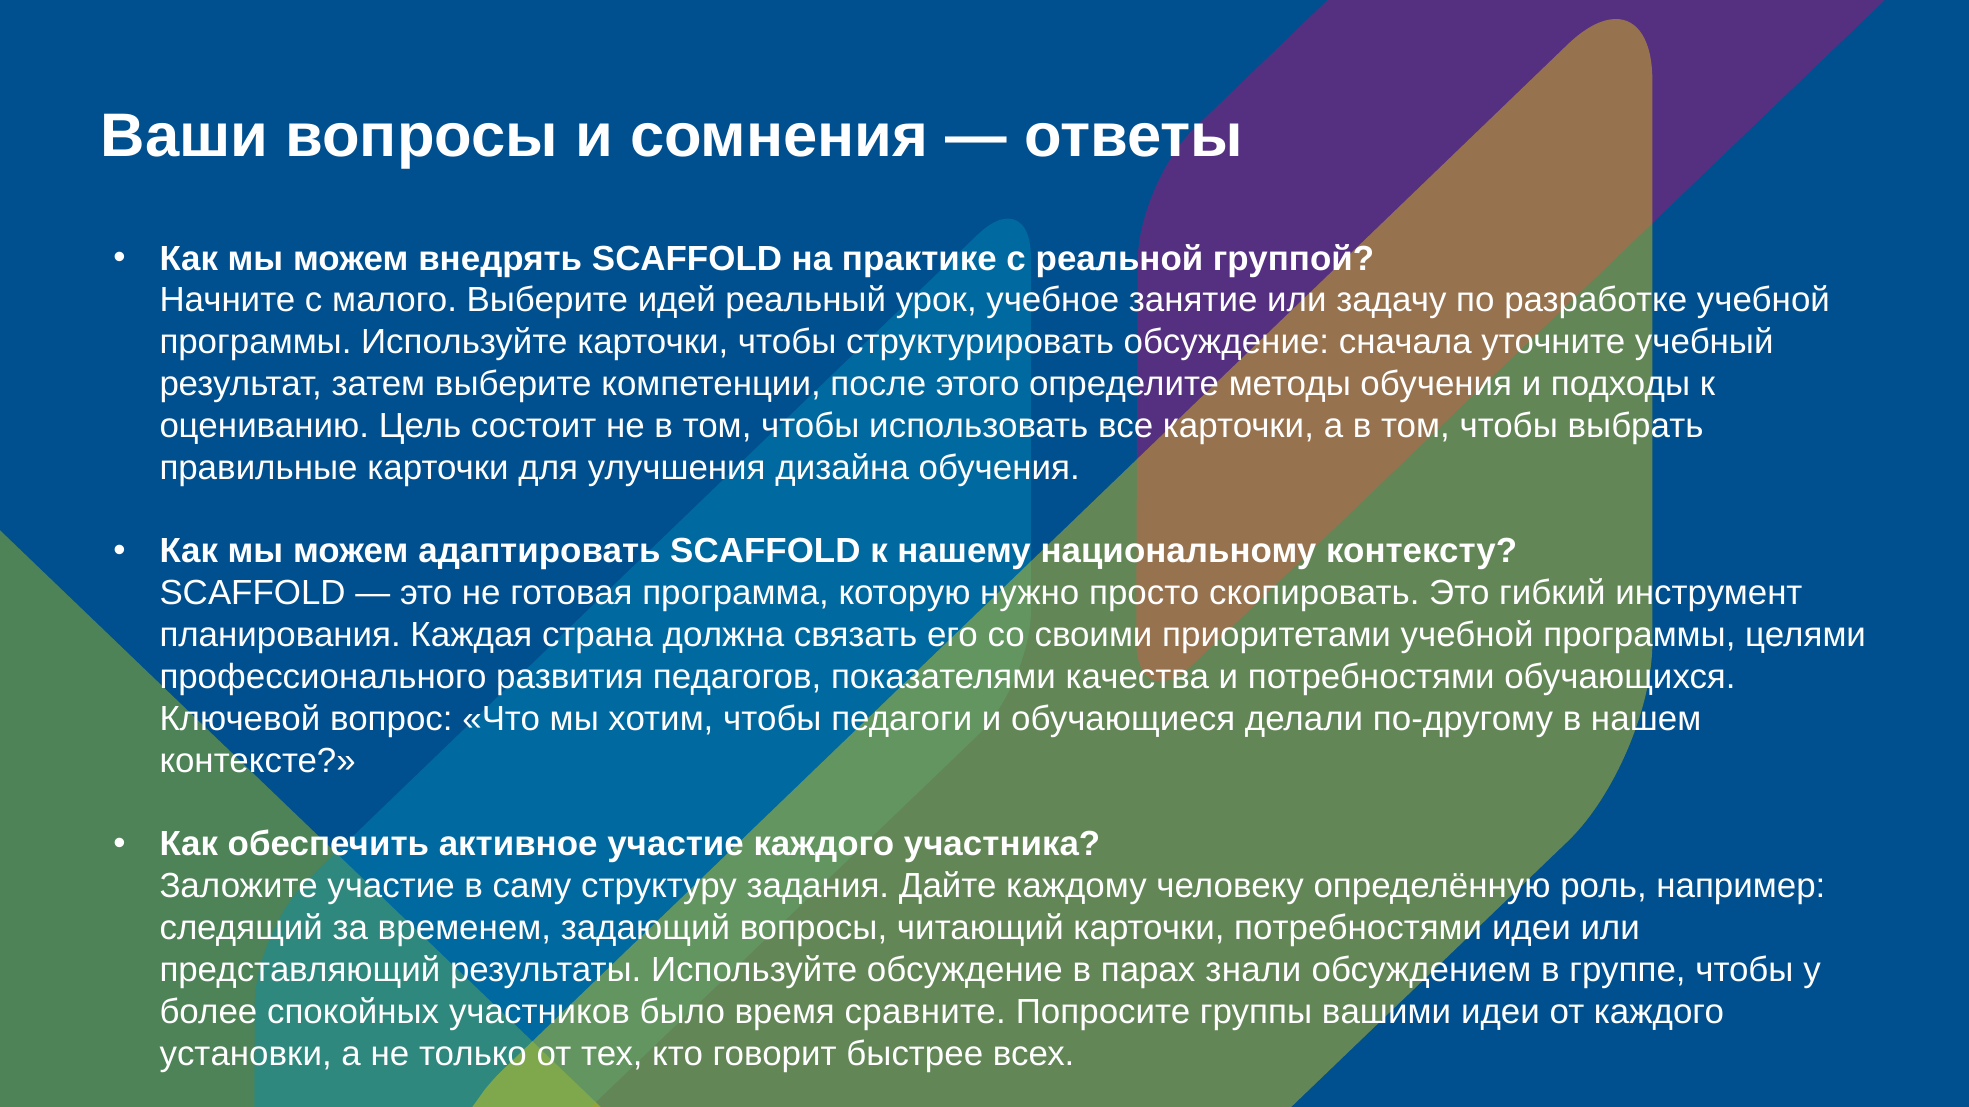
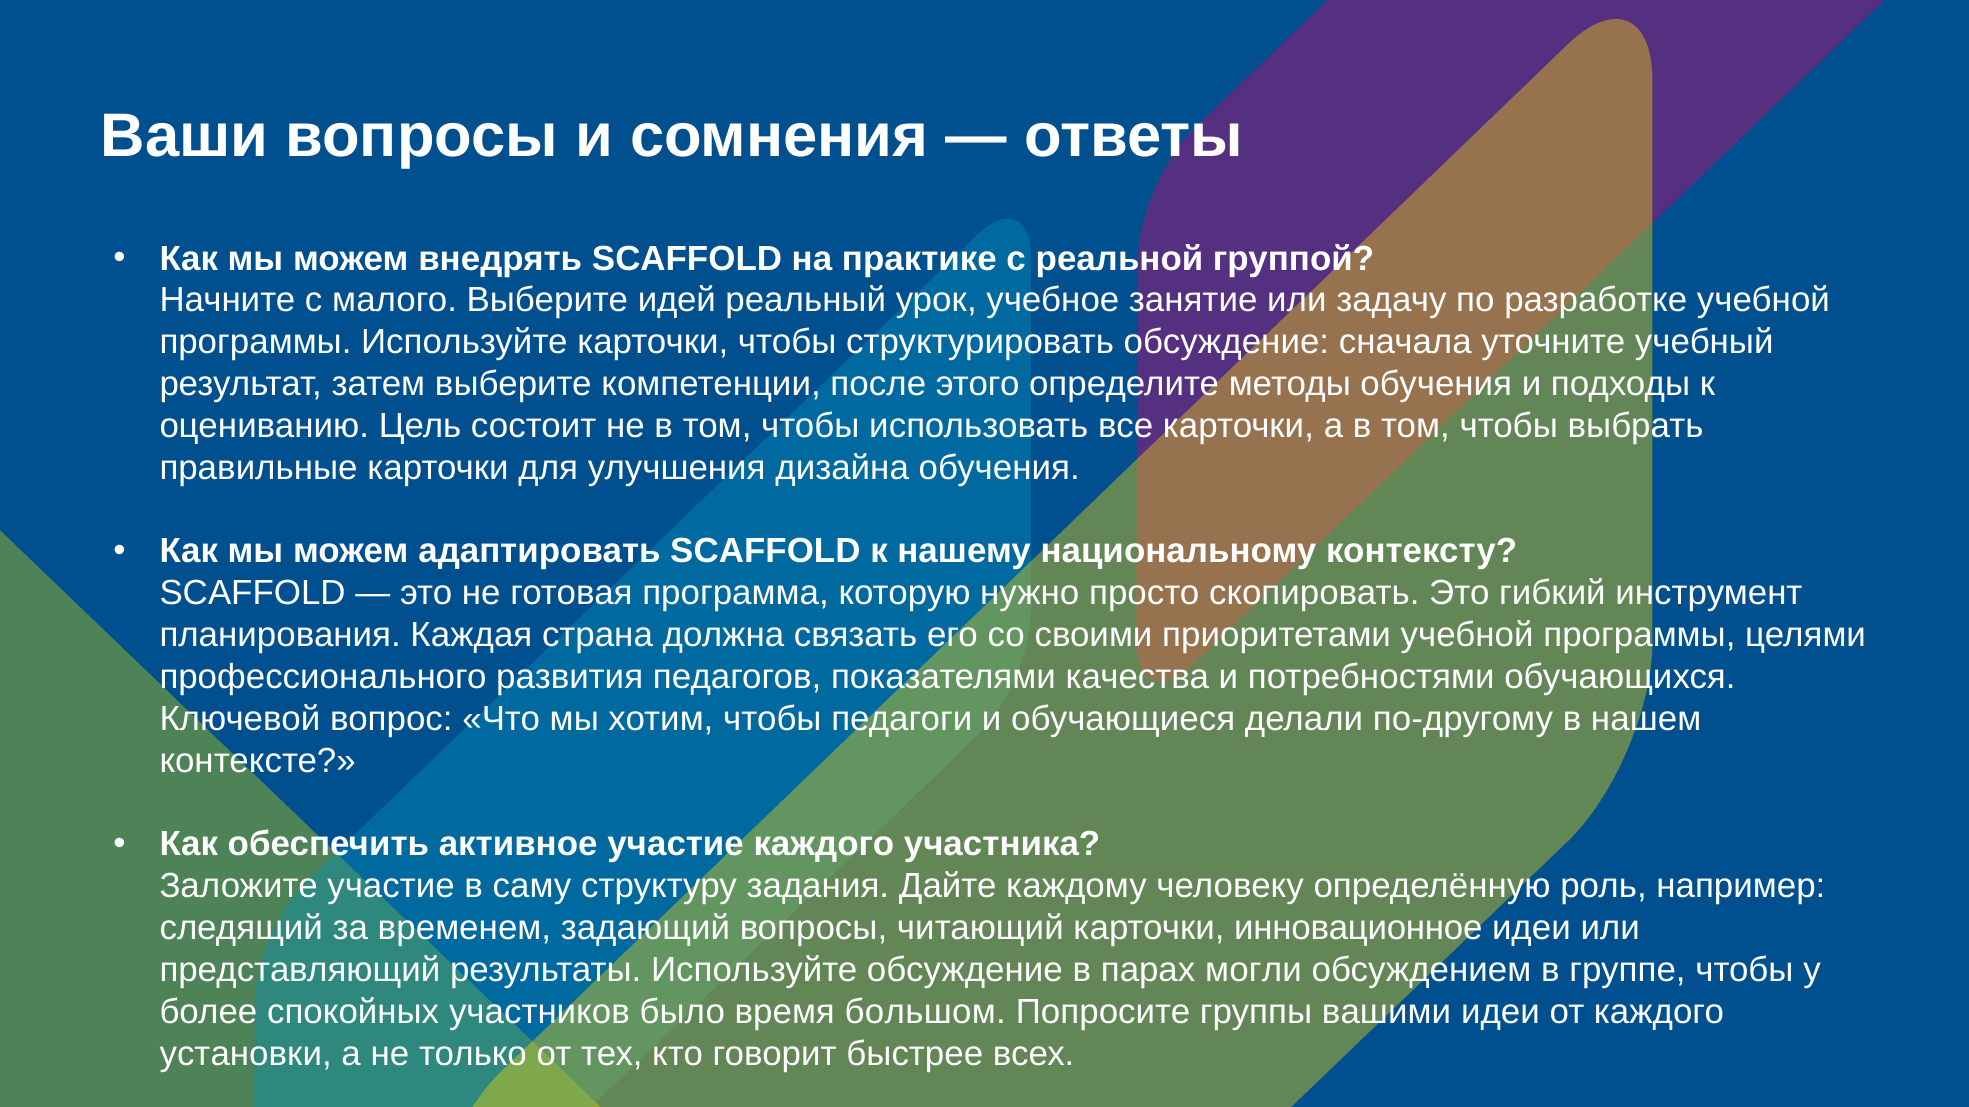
карточки потребностями: потребностями -> инновационное (1358, 928)
знали: знали -> могли (1253, 970)
сравните: сравните -> большом (925, 1012)
